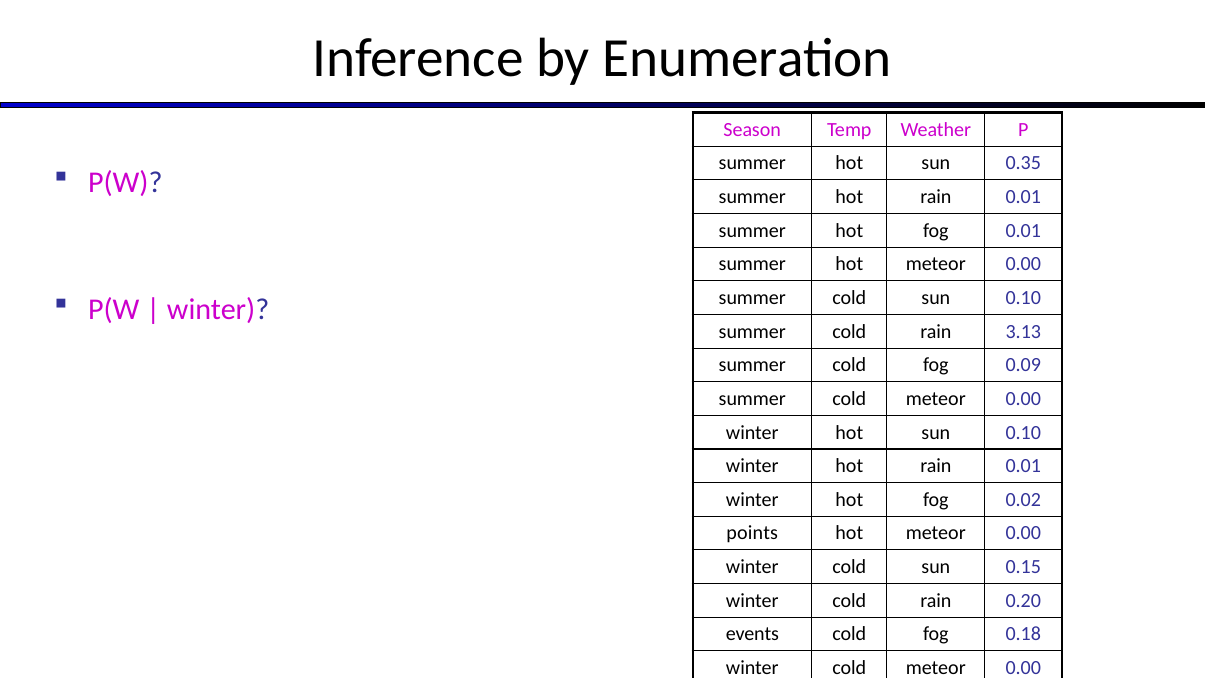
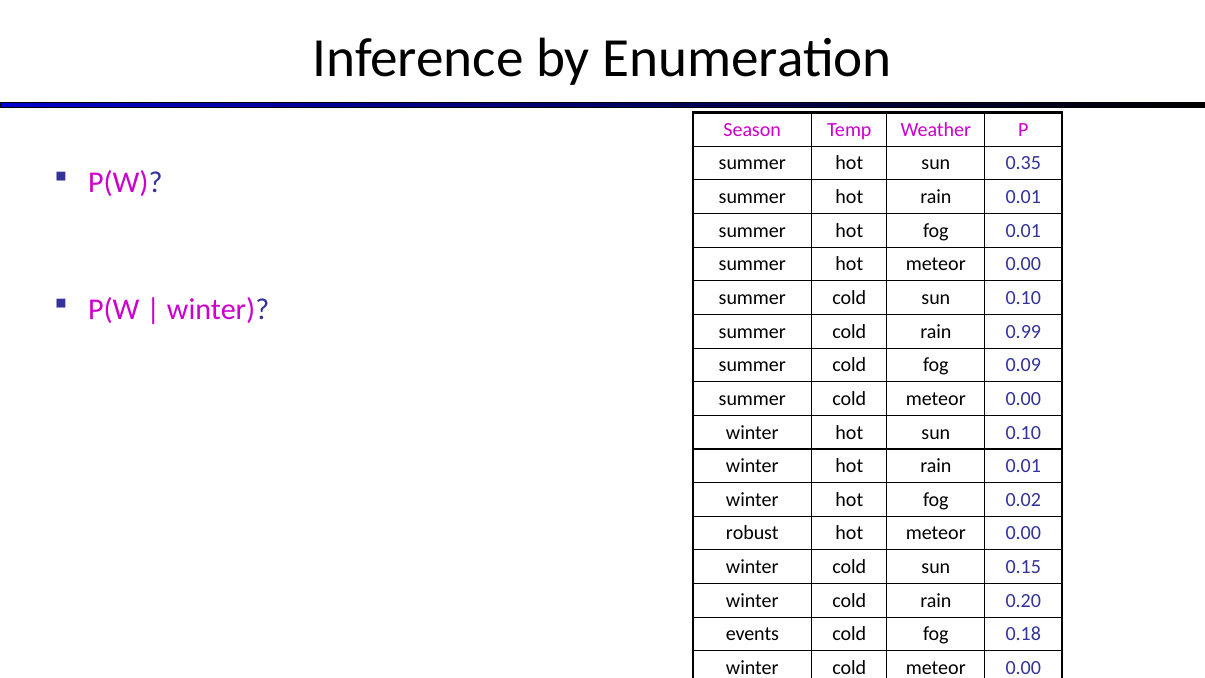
3.13: 3.13 -> 0.99 (1023, 331)
points: points -> robust (752, 533)
